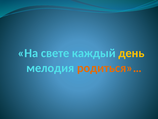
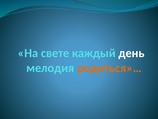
день colour: yellow -> white (131, 53)
